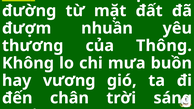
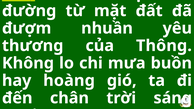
vương: vương -> hoàng (69, 81)
